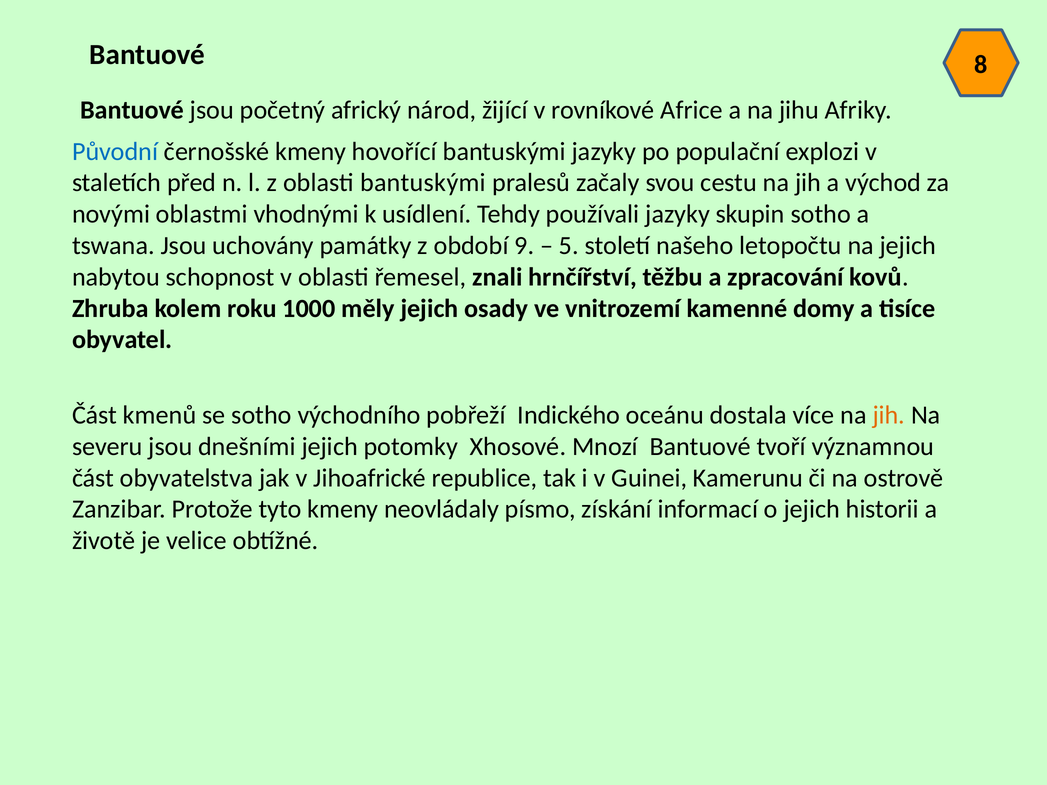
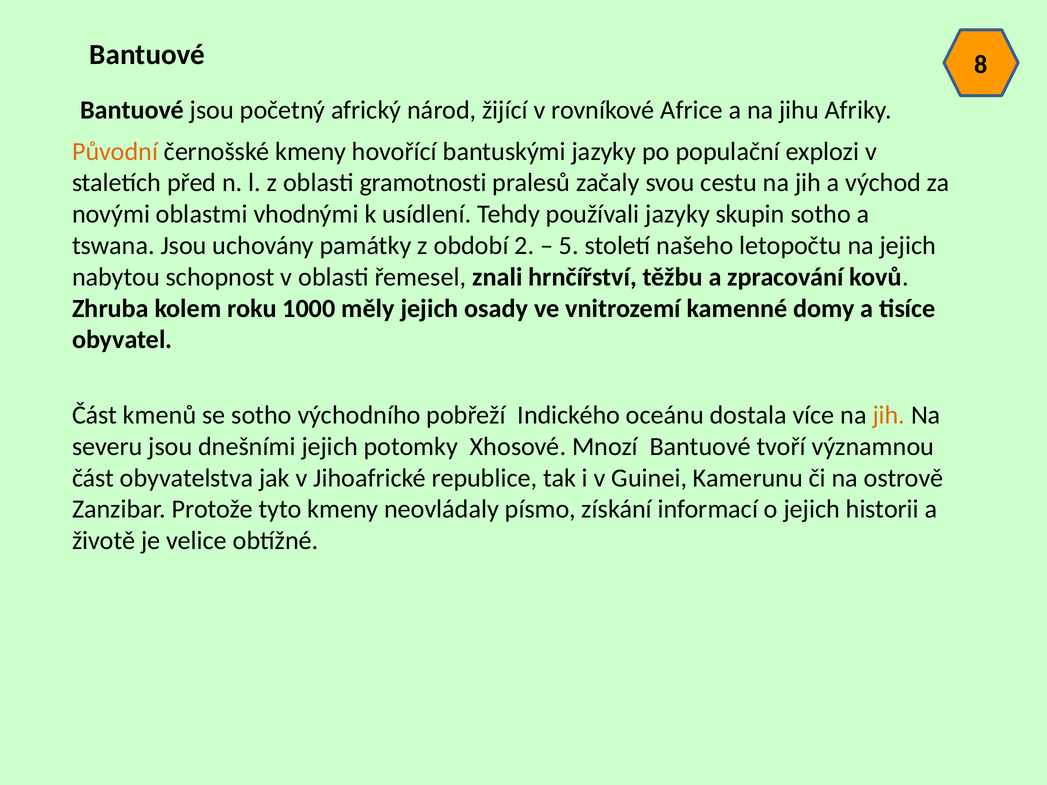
Původní colour: blue -> orange (115, 151)
oblasti bantuskými: bantuskými -> gramotnosti (423, 183)
9: 9 -> 2 (524, 246)
